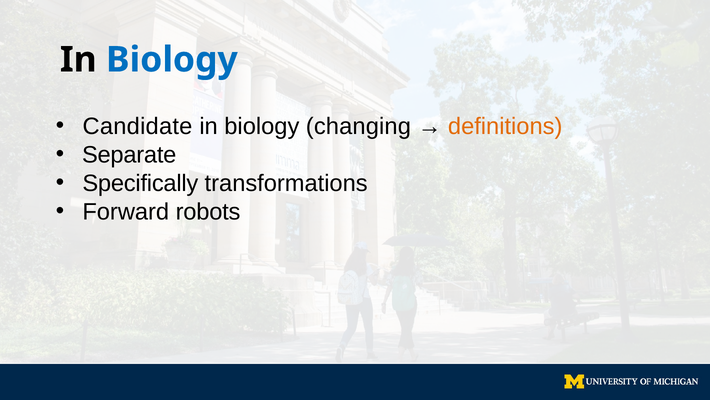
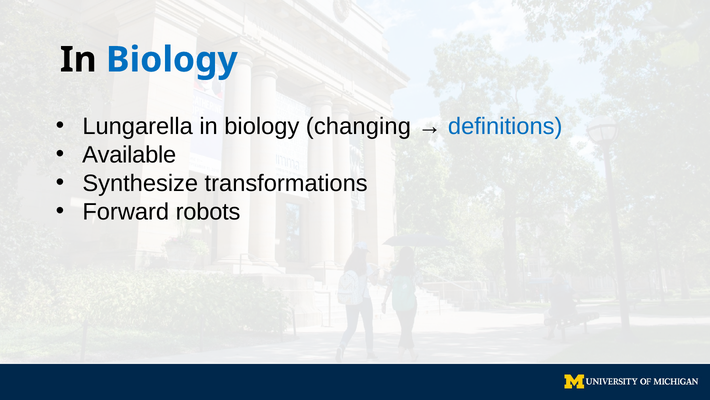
Candidate: Candidate -> Lungarella (138, 126)
definitions colour: orange -> blue (505, 126)
Separate: Separate -> Available (129, 155)
Specifically: Specifically -> Synthesize (140, 183)
